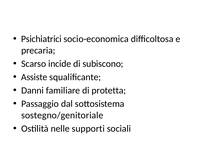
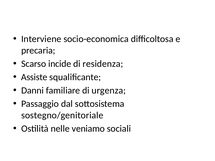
Psichiatrici: Psichiatrici -> Interviene (41, 39)
subiscono: subiscono -> residenza (103, 64)
protetta: protetta -> urgenza (109, 91)
supporti: supporti -> veniamo (88, 129)
